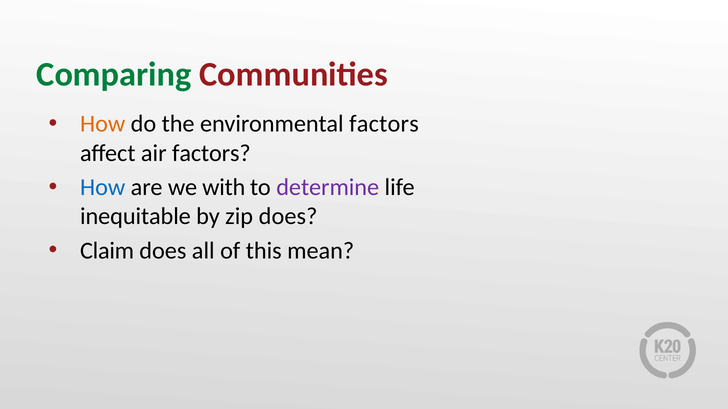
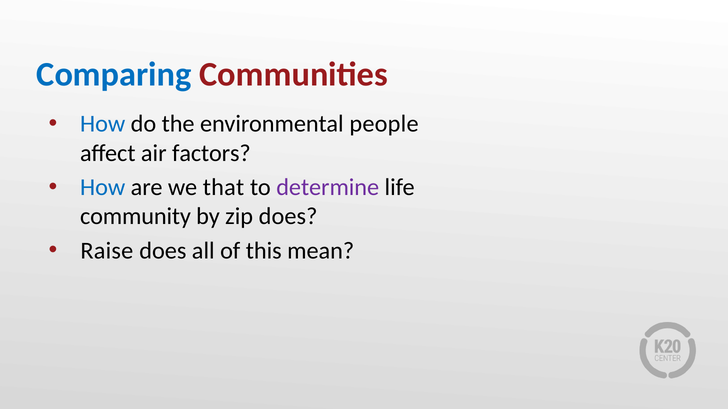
Comparing colour: green -> blue (114, 74)
How colour: orange -> blue (103, 124)
environmental factors: factors -> people (384, 124)
with: with -> that (224, 188)
inequitable: inequitable -> community (135, 217)
Claim: Claim -> Raise (107, 251)
